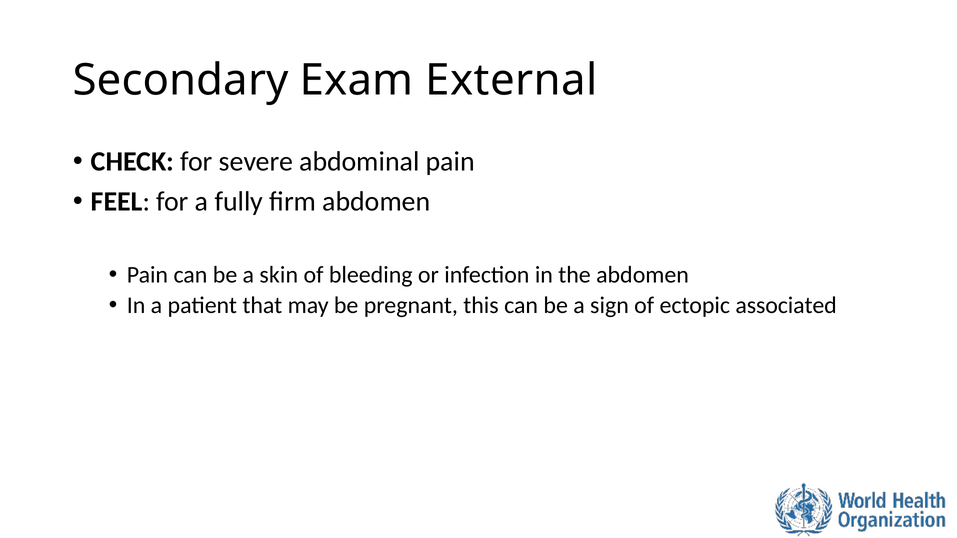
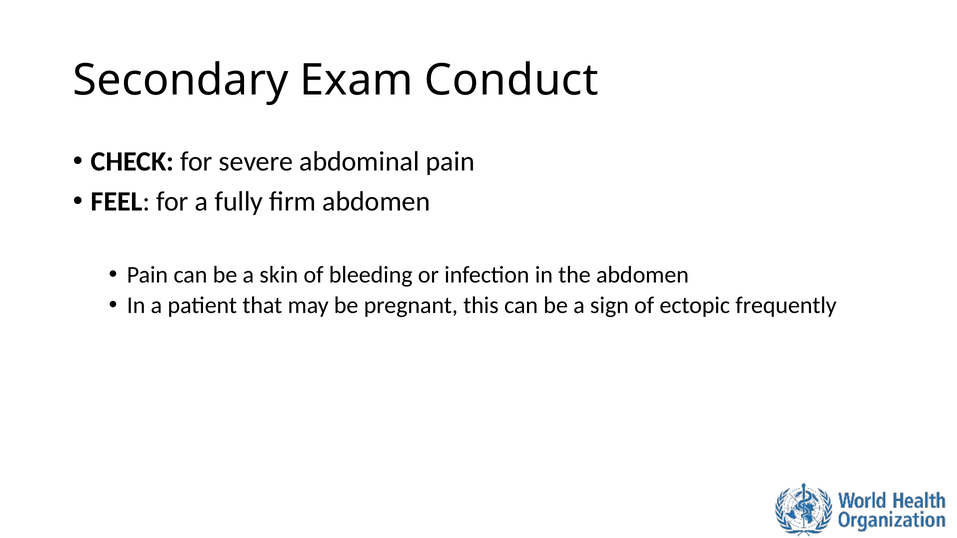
External: External -> Conduct (512, 80)
associated: associated -> frequently (786, 306)
